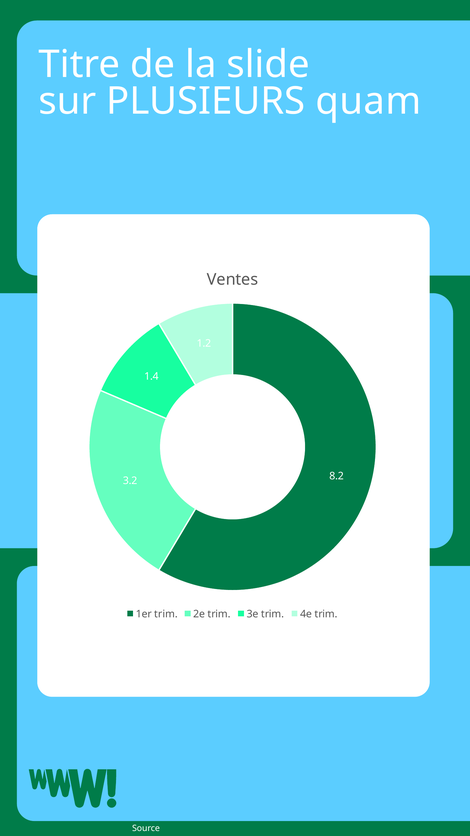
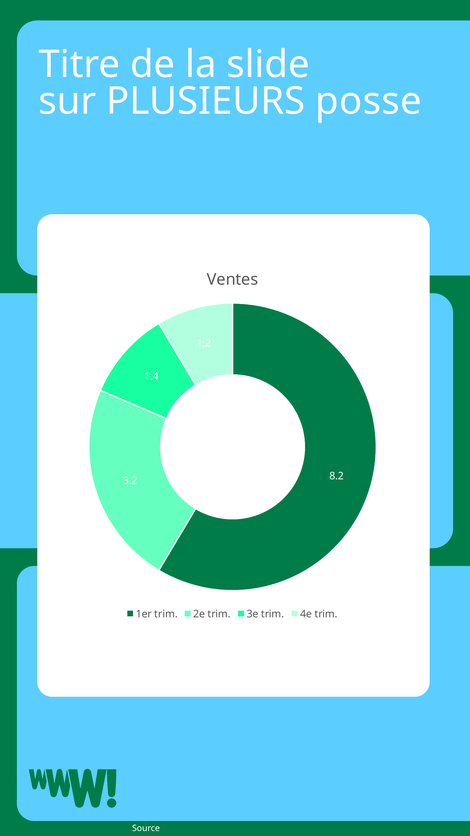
quam: quam -> posse (368, 101)
